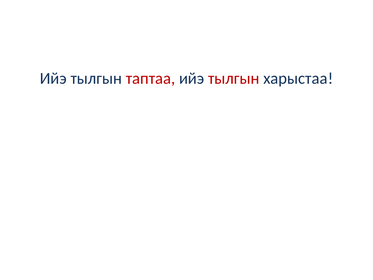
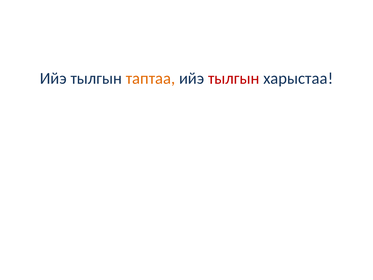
таптаа colour: red -> orange (151, 78)
